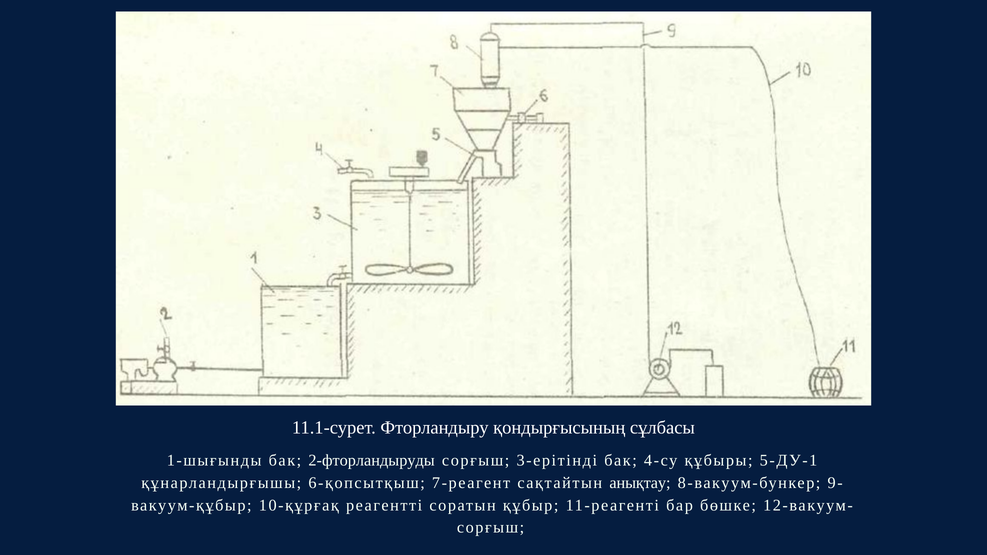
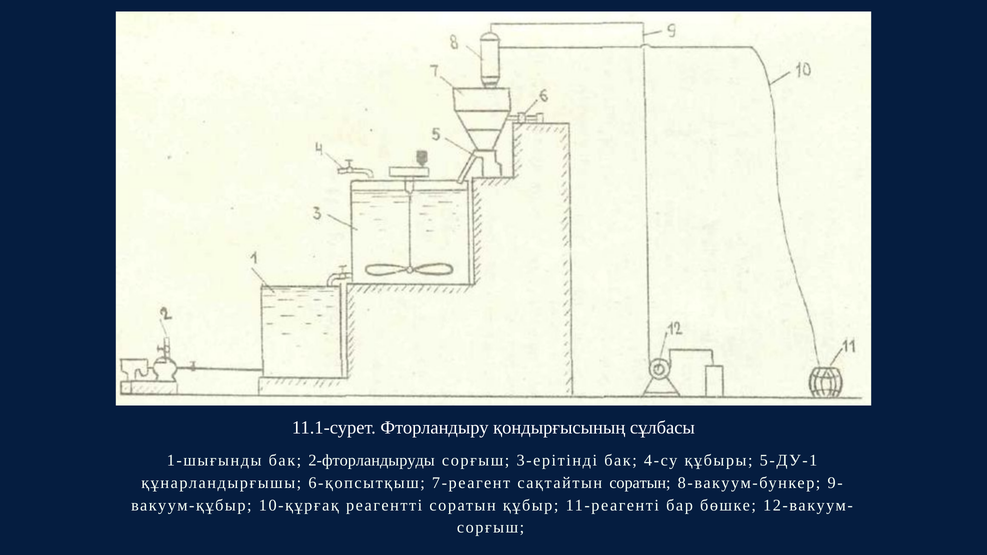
сақтайтын анықтау: анықтау -> соратын (640, 483)
